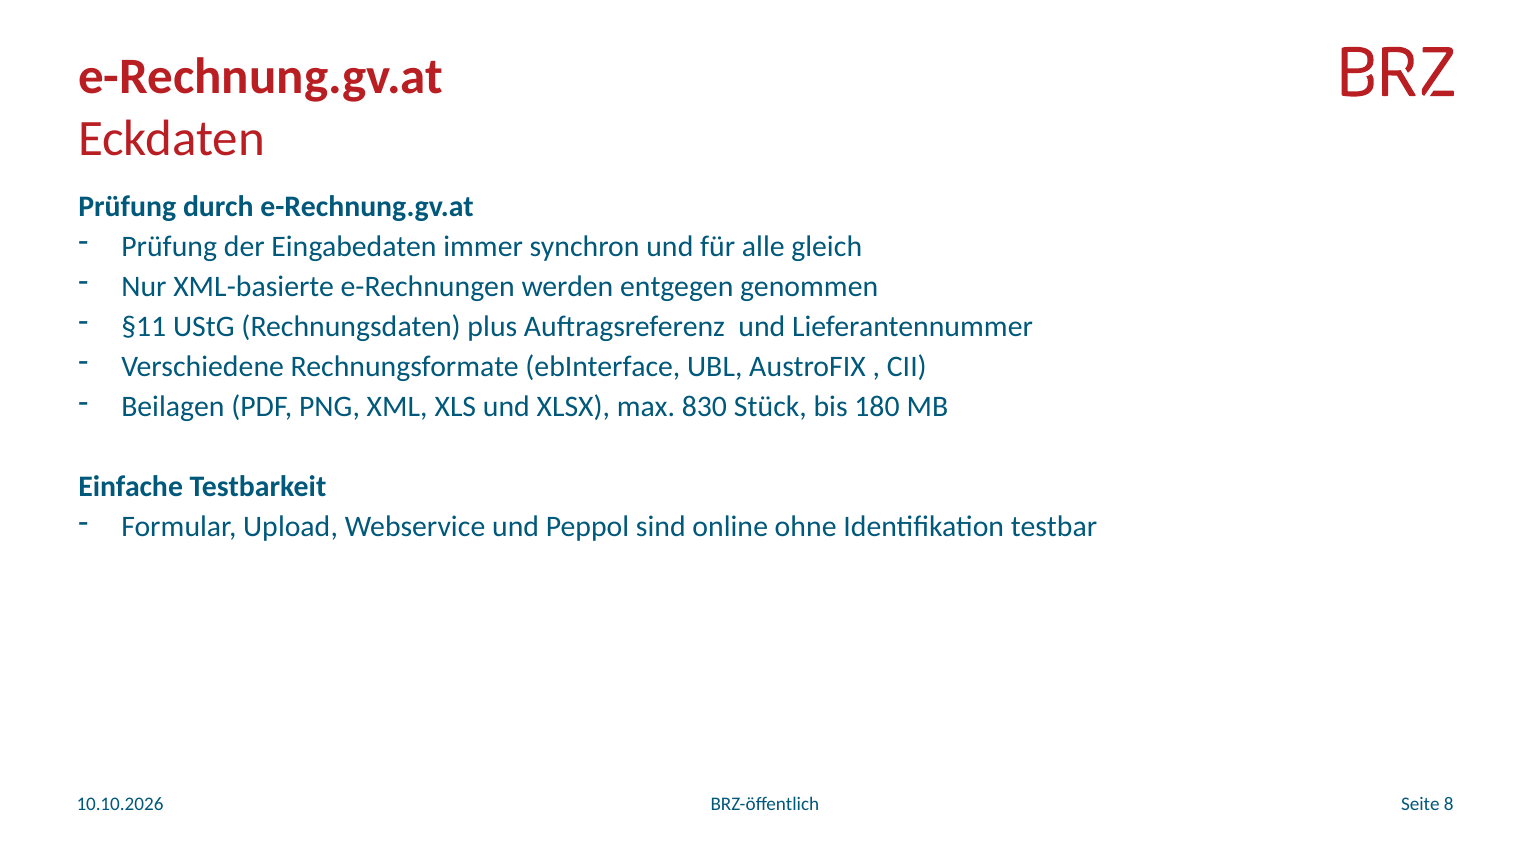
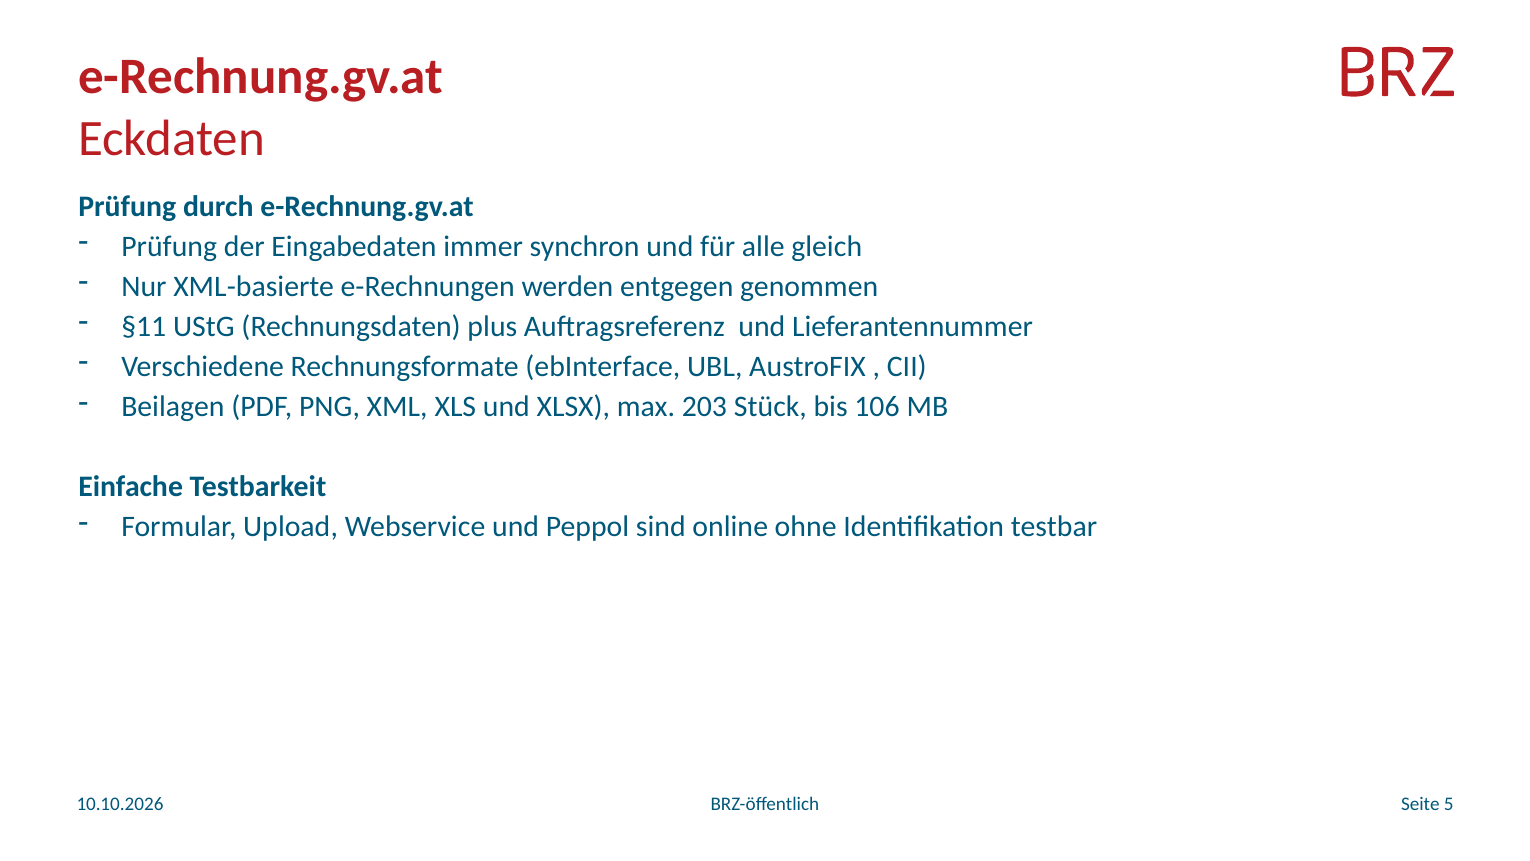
830: 830 -> 203 (704, 407)
180: 180 -> 106 (877, 407)
8: 8 -> 5 (1449, 804)
